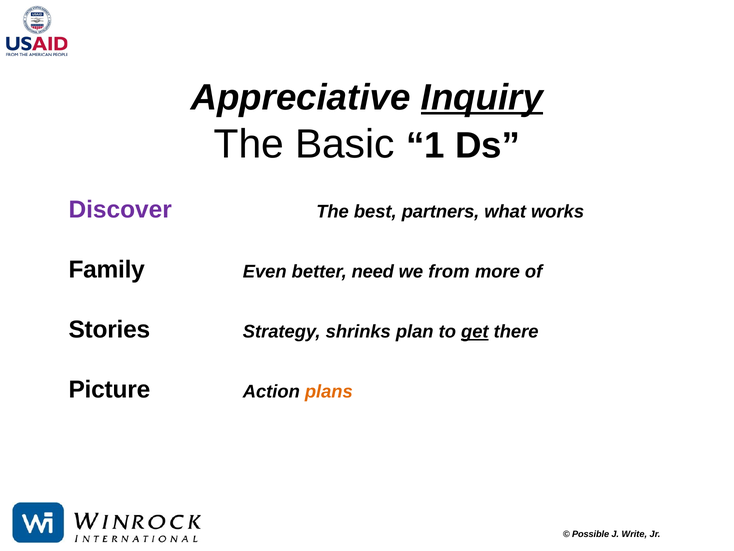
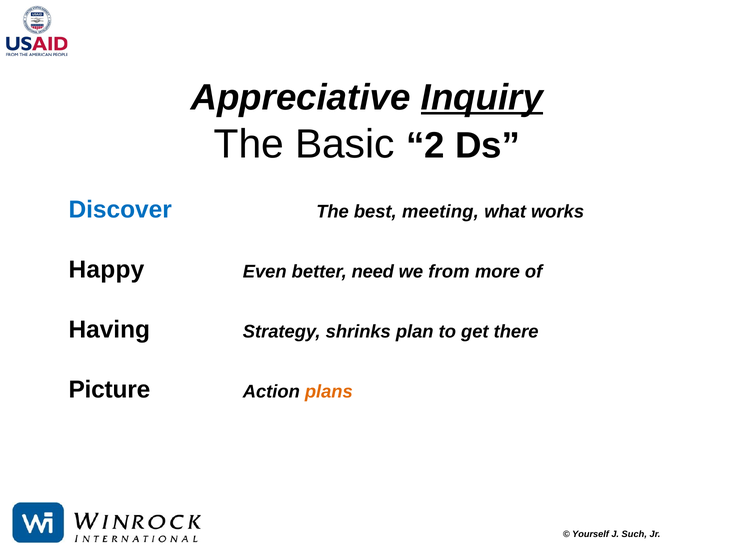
1: 1 -> 2 (426, 145)
Discover colour: purple -> blue (120, 210)
partners: partners -> meeting (440, 212)
Family: Family -> Happy (106, 270)
Stories: Stories -> Having (109, 330)
get underline: present -> none (475, 332)
Possible: Possible -> Yourself (591, 533)
Write: Write -> Such (634, 533)
